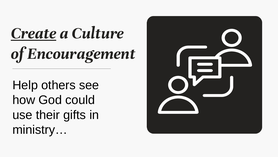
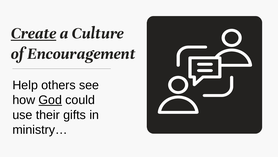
God underline: none -> present (50, 100)
